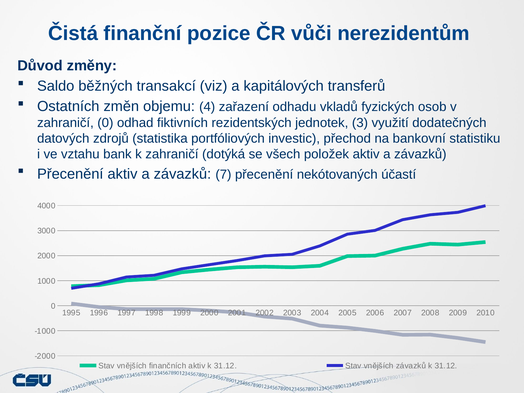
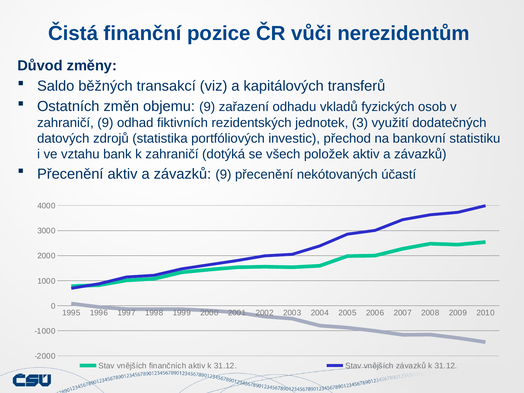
objemu 4: 4 -> 9 (207, 107)
zahraničí 0: 0 -> 9 (105, 123)
závazků 7: 7 -> 9 (223, 174)
